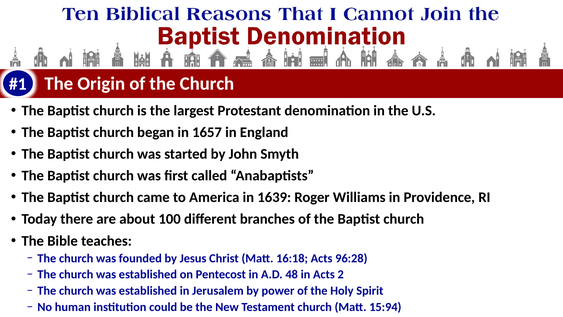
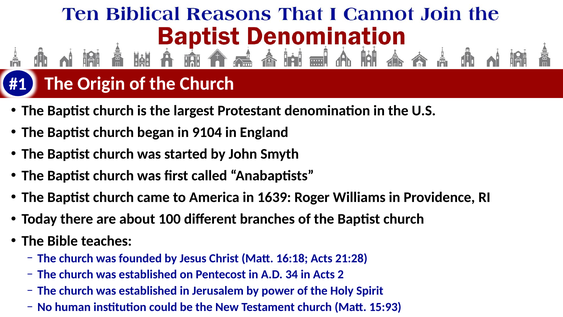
1657: 1657 -> 9104 (207, 132)
96:28: 96:28 -> 21:28 (351, 258)
48: 48 -> 34 (292, 274)
15:94: 15:94 -> 15:93 (385, 307)
